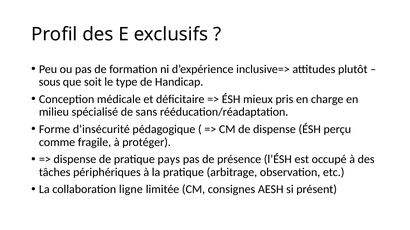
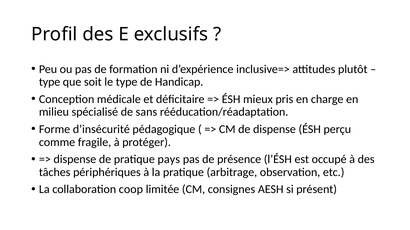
sous: sous -> type (50, 82)
ligne: ligne -> coop (131, 190)
